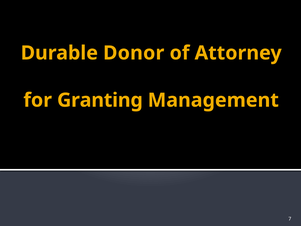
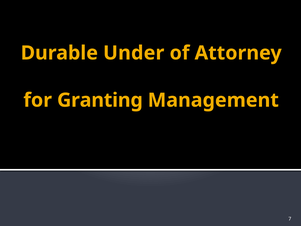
Donor: Donor -> Under (134, 53)
